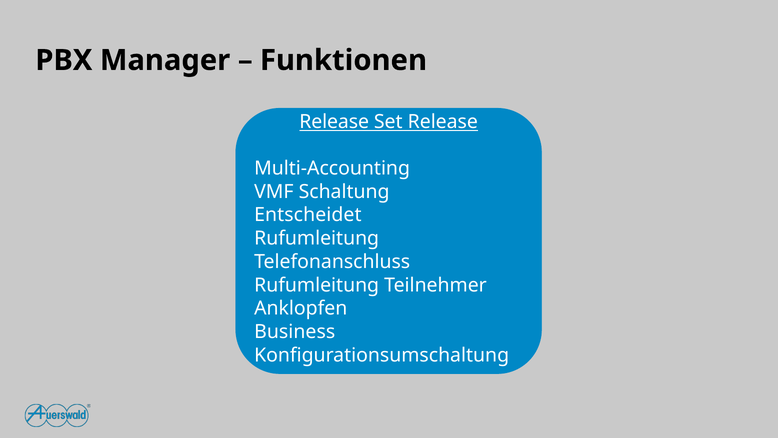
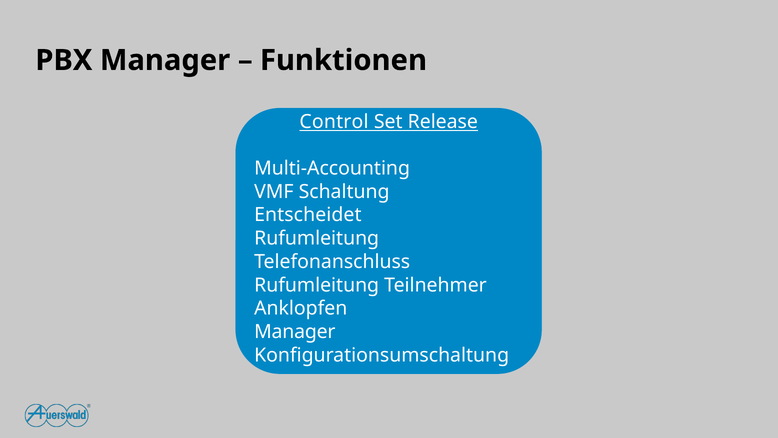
Release: Release -> Control (334, 122)
Business: Business -> Manager (295, 332)
